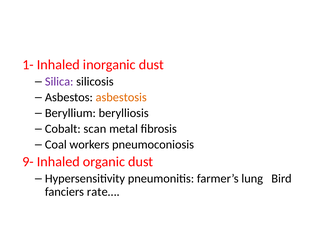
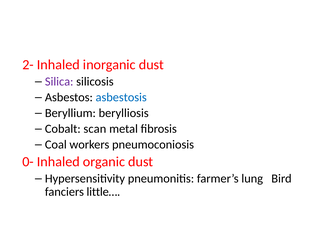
1-: 1- -> 2- (28, 65)
asbestosis colour: orange -> blue (121, 97)
9-: 9- -> 0- (28, 162)
rate…: rate… -> little… (103, 192)
